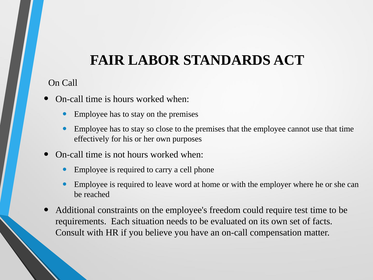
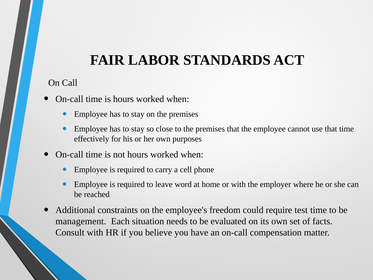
requirements: requirements -> management (81, 221)
